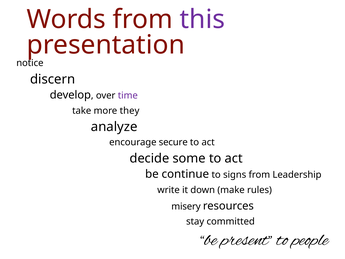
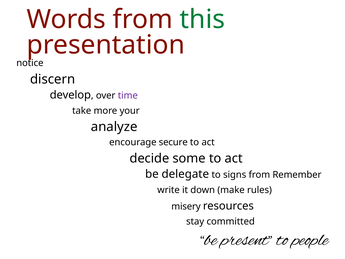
this colour: purple -> green (202, 19)
they: they -> your (130, 111)
continue: continue -> delegate (185, 174)
Leadership: Leadership -> Remember (297, 175)
